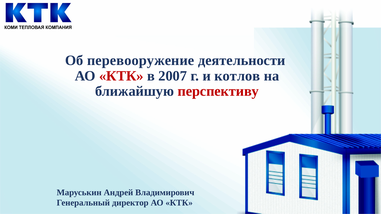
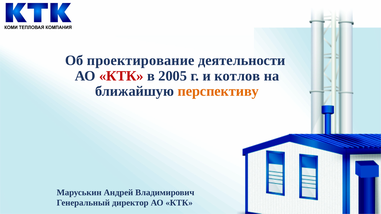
перевооружение: перевооружение -> проектирование (141, 61)
2007: 2007 -> 2005 (173, 76)
перспективу colour: red -> orange (218, 91)
